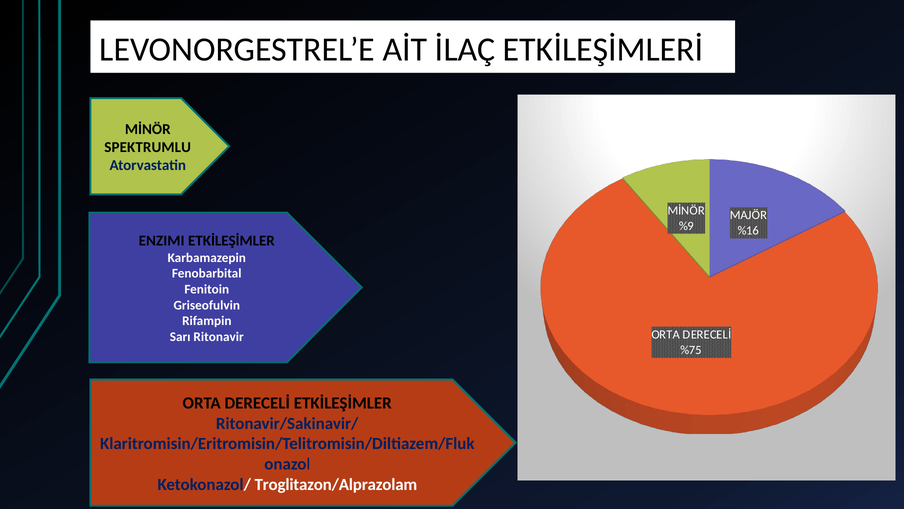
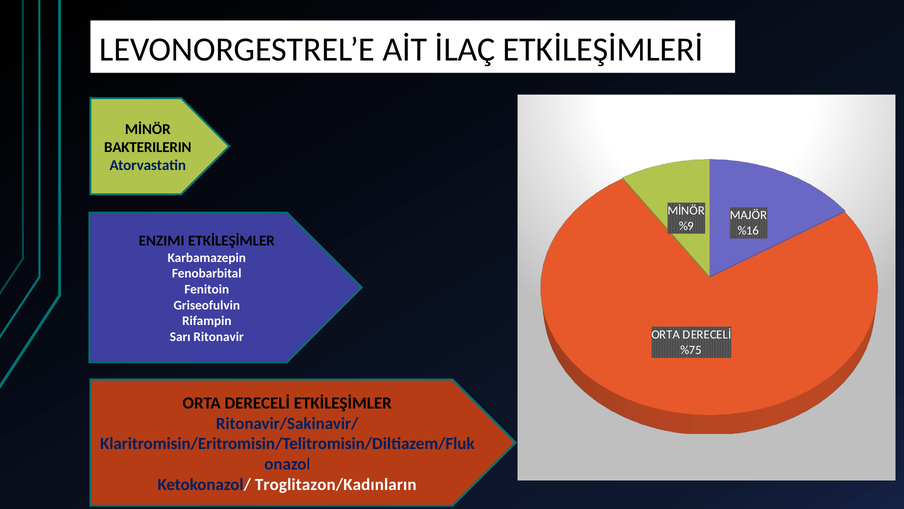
SPEKTRUMLU: SPEKTRUMLU -> BAKTERILERIN (148, 147)
Troglitazon/Alprazolam: Troglitazon/Alprazolam -> Troglitazon/Kadınların (336, 484)
